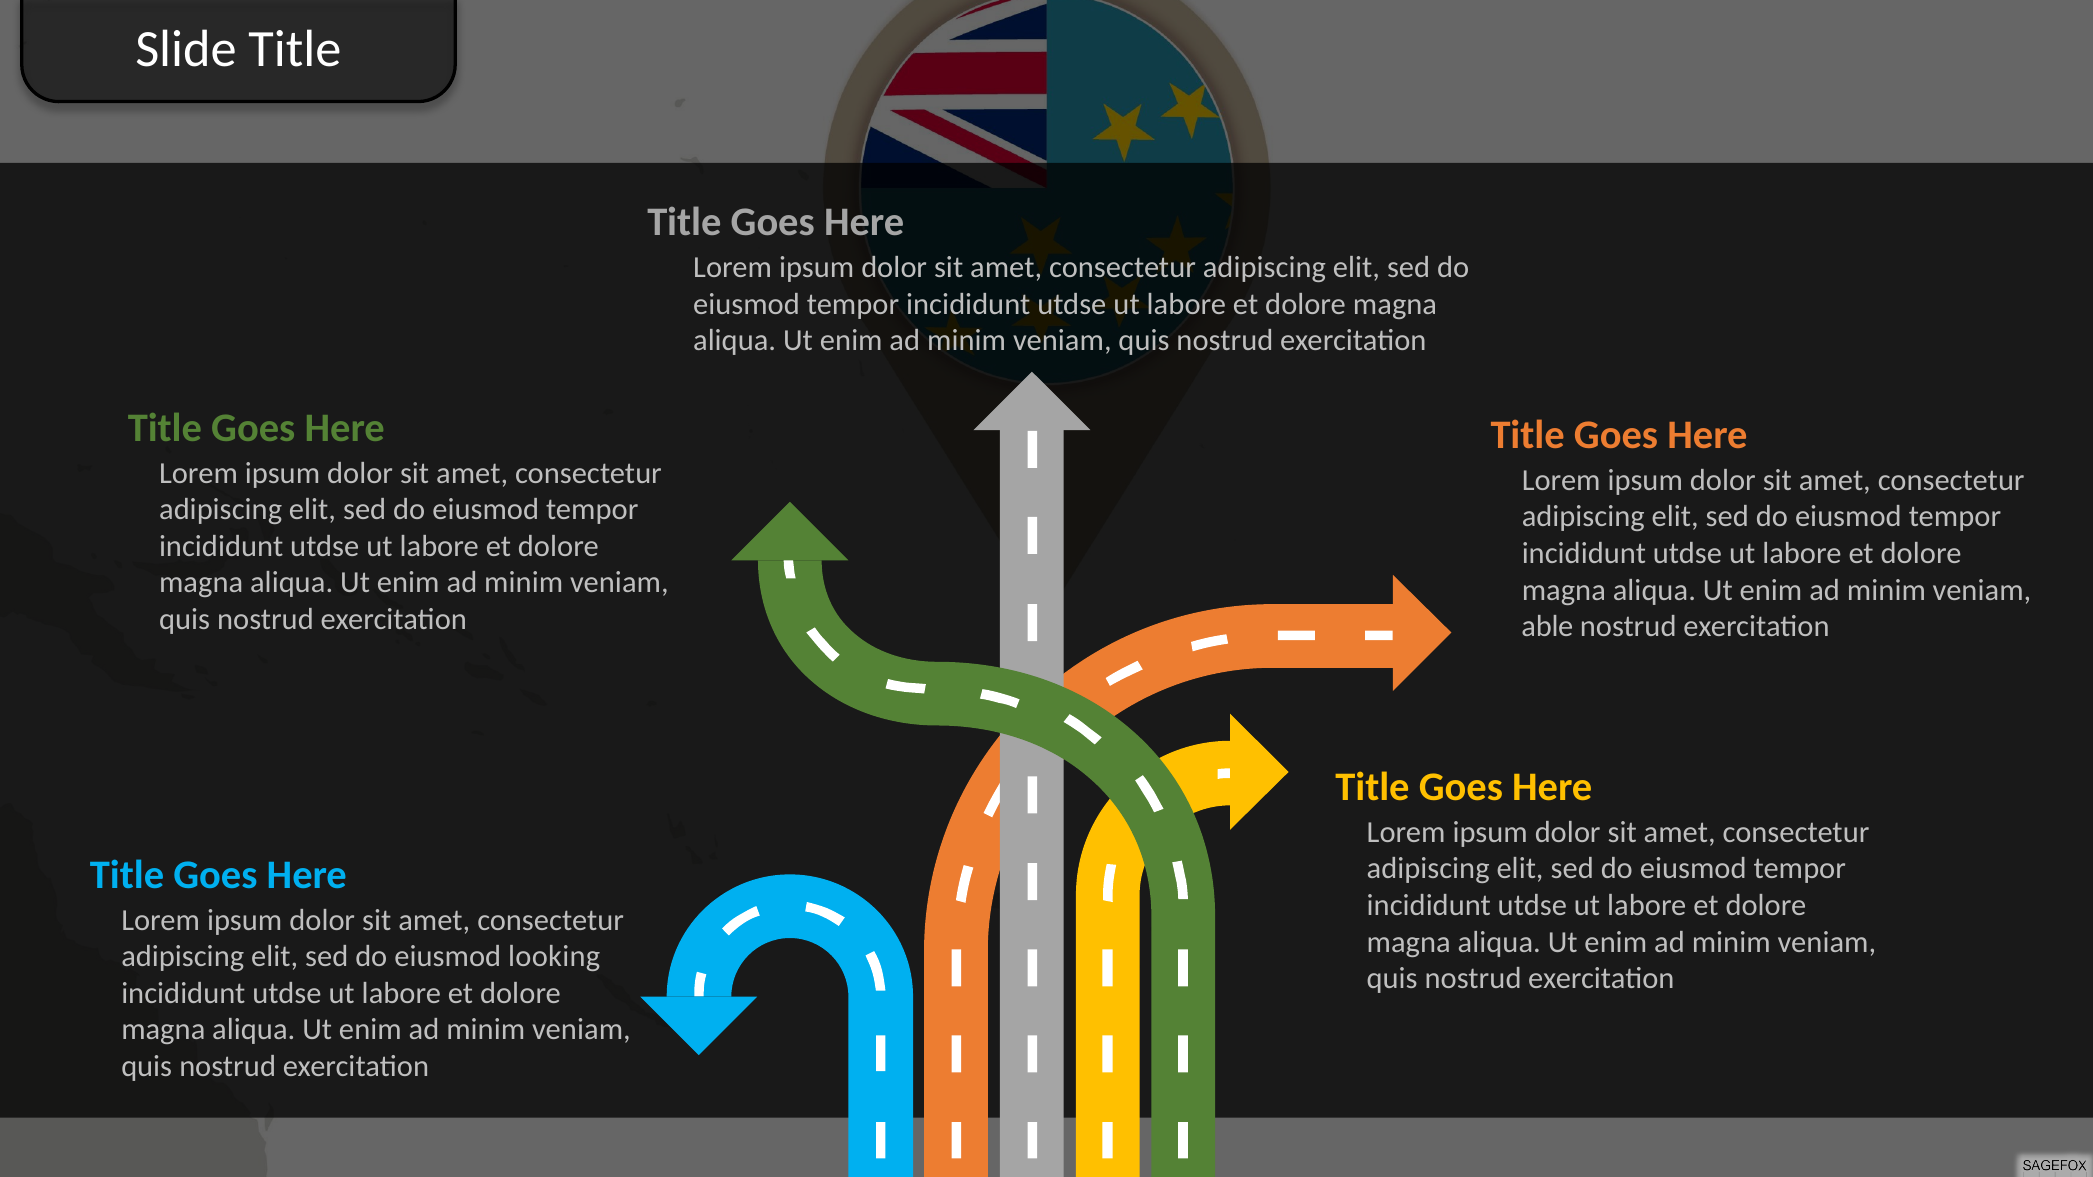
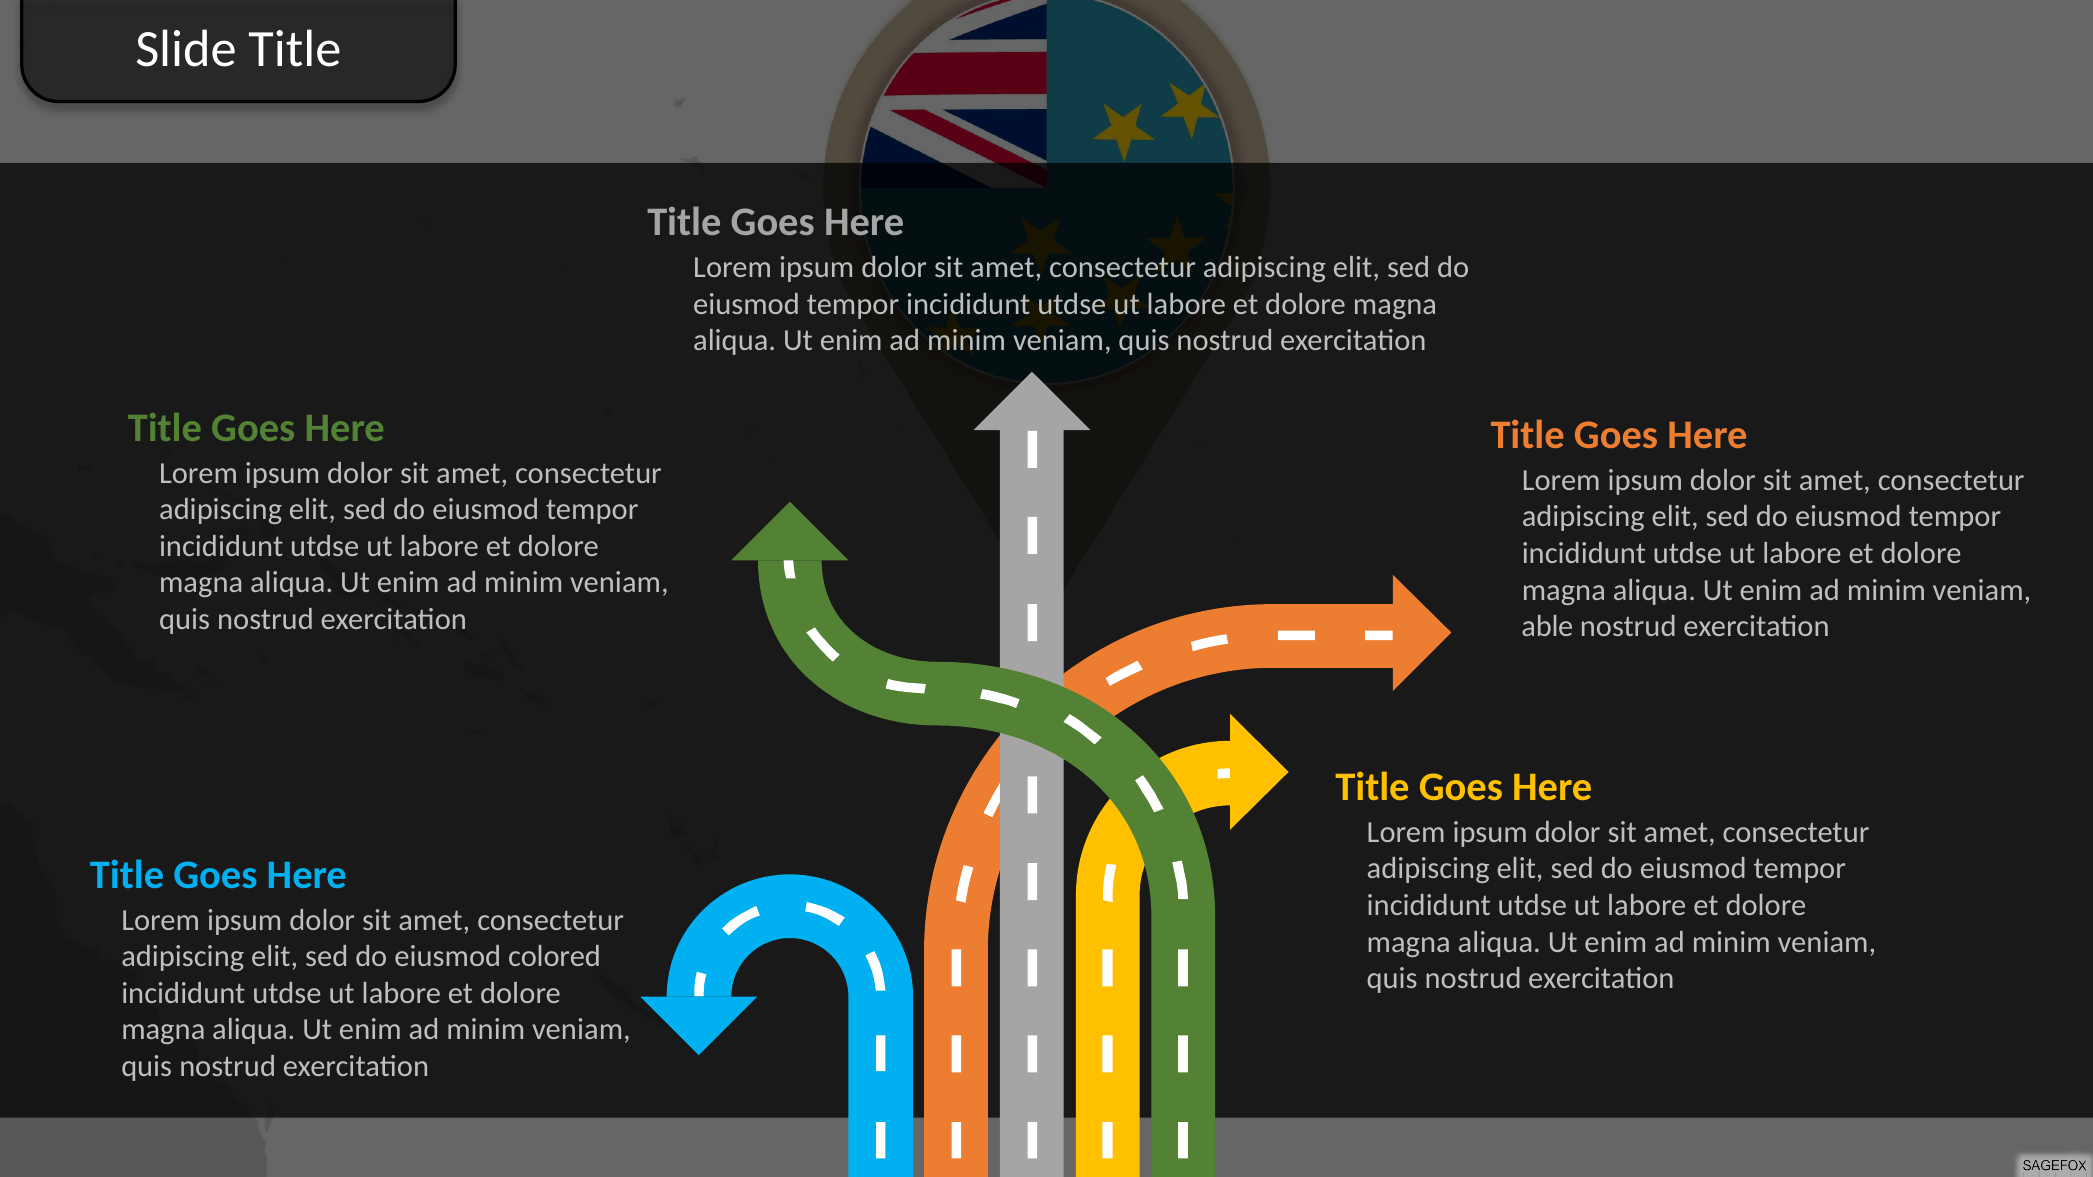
looking: looking -> colored (555, 957)
